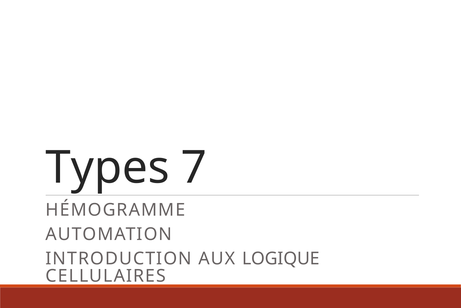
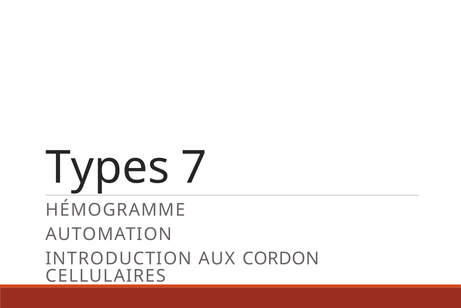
LOGIQUE: LOGIQUE -> CORDON (281, 258)
